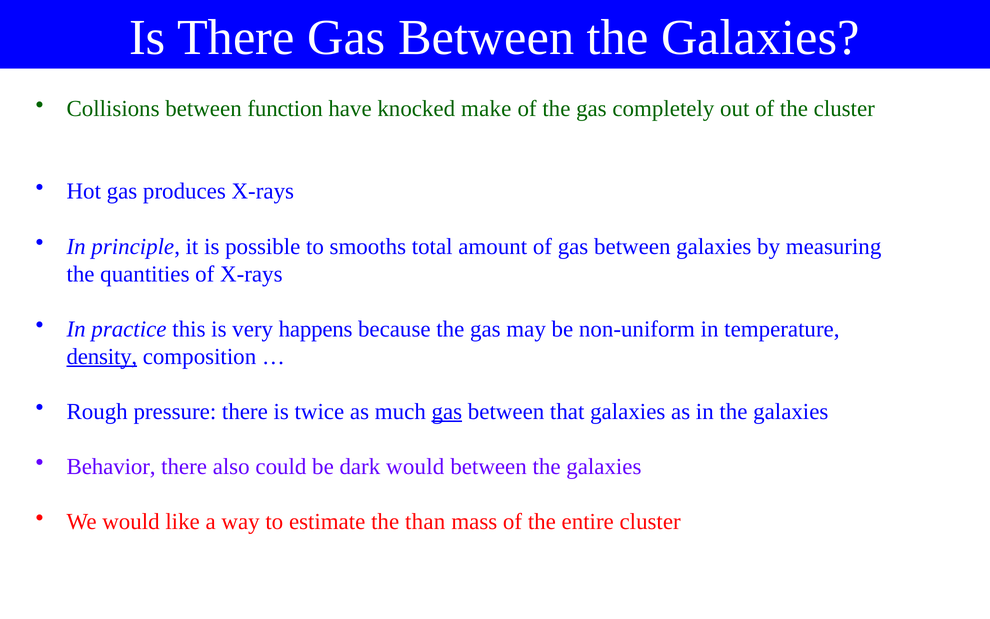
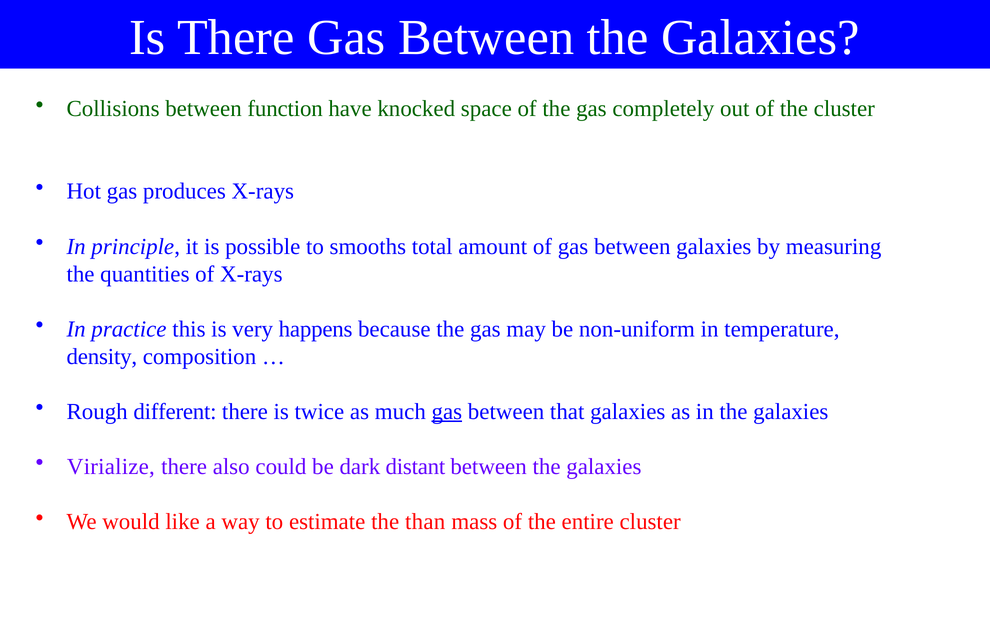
make: make -> space (486, 109)
density underline: present -> none (102, 356)
pressure: pressure -> different (175, 411)
Behavior: Behavior -> Virialize (111, 466)
dark would: would -> distant (415, 466)
